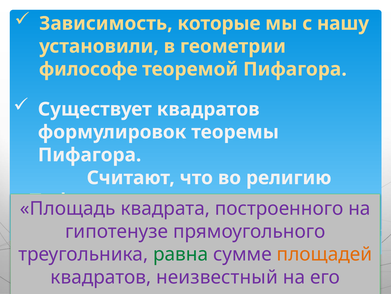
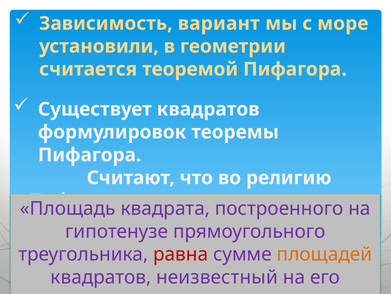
которые: которые -> вариант (219, 23)
нашу: нашу -> море (343, 23)
философе: философе -> считается (88, 69)
равна colour: green -> red (181, 254)
